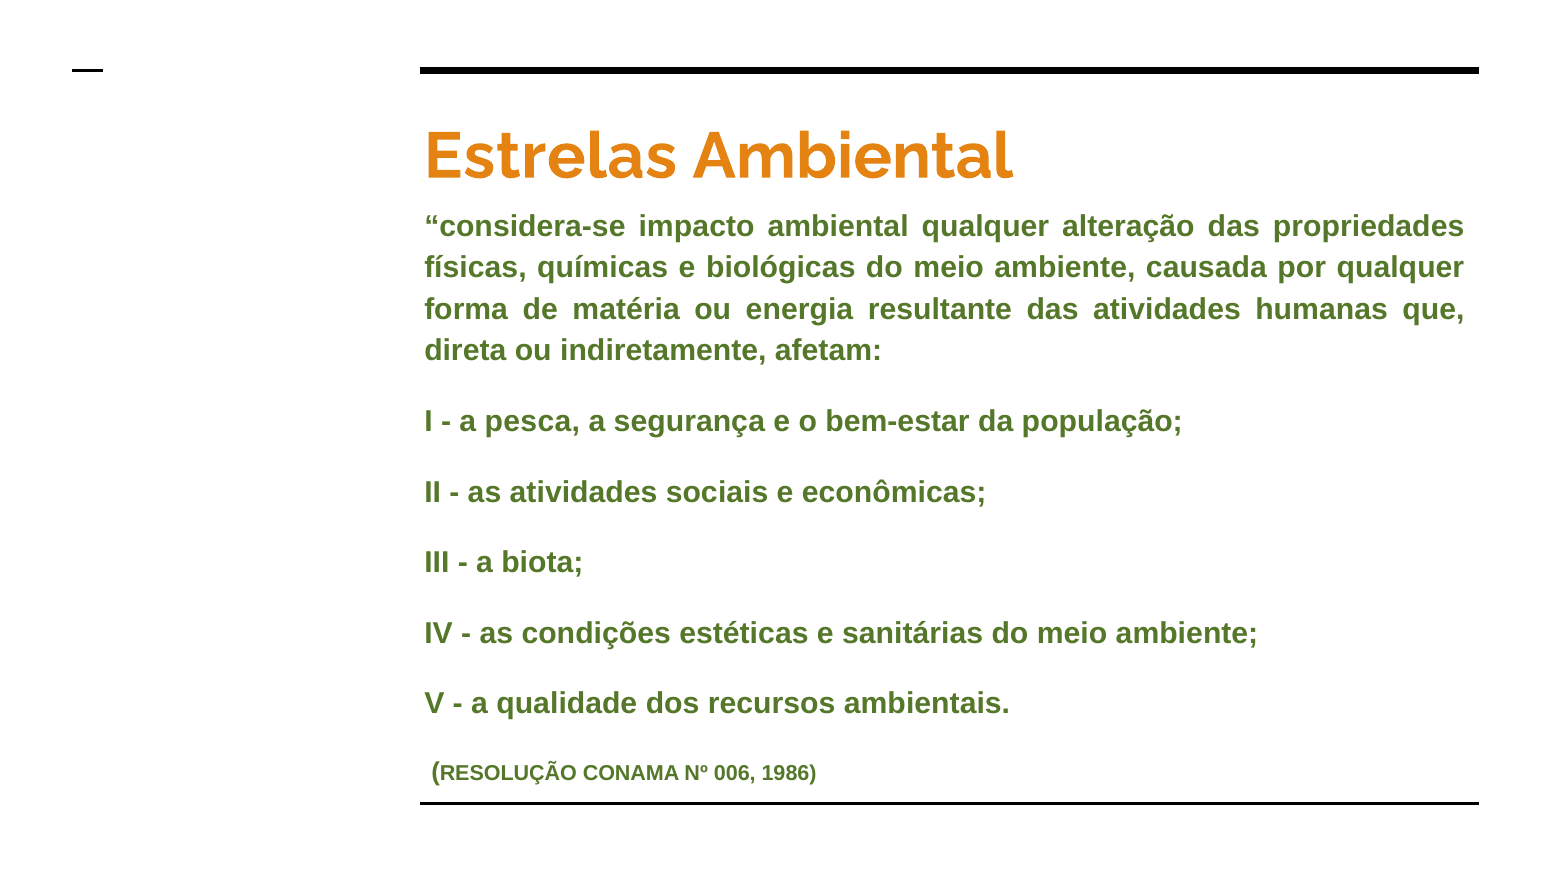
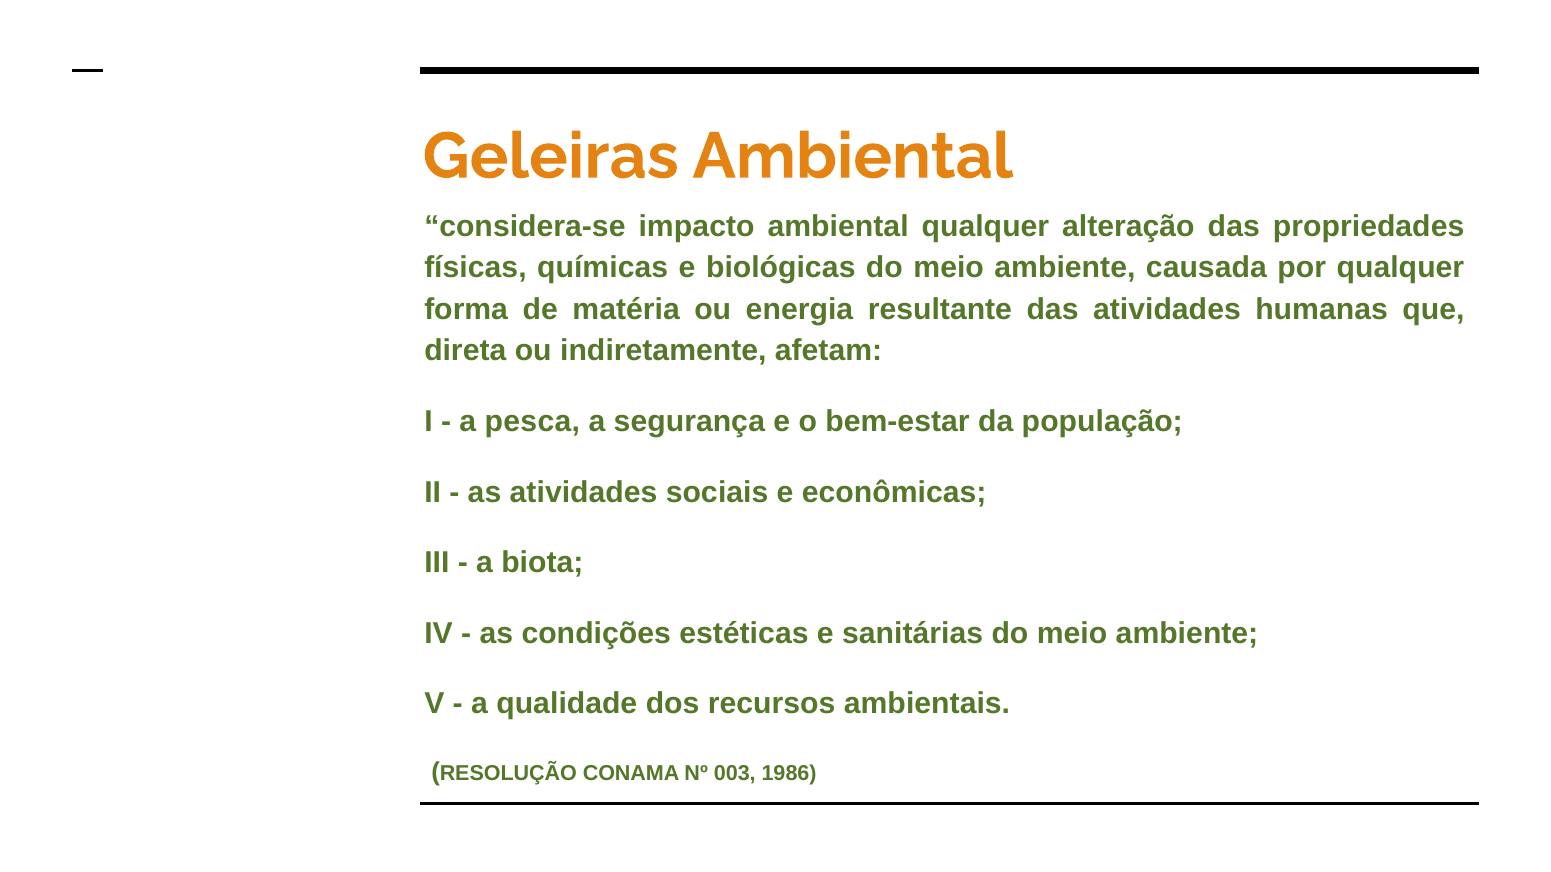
Estrelas: Estrelas -> Geleiras (551, 156)
006: 006 -> 003 (735, 774)
